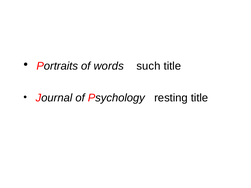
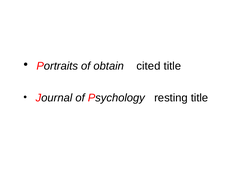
words: words -> obtain (109, 66)
such: such -> cited (148, 66)
